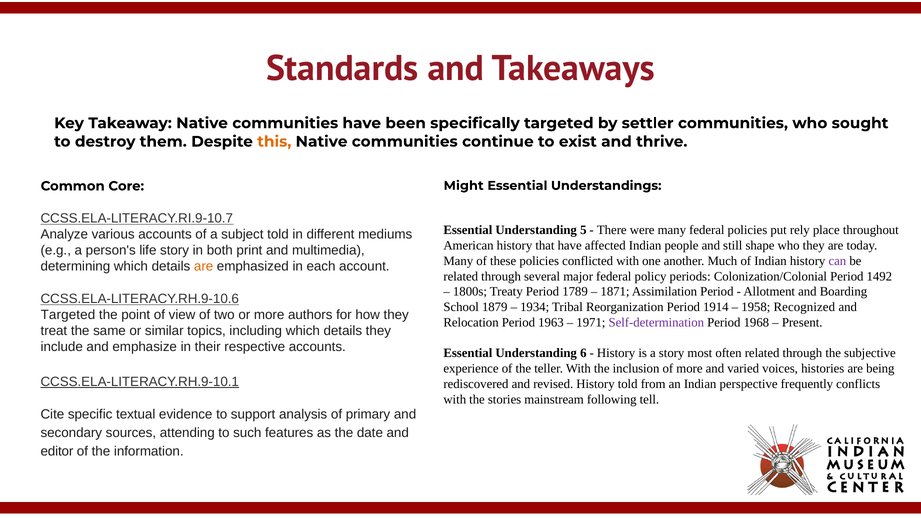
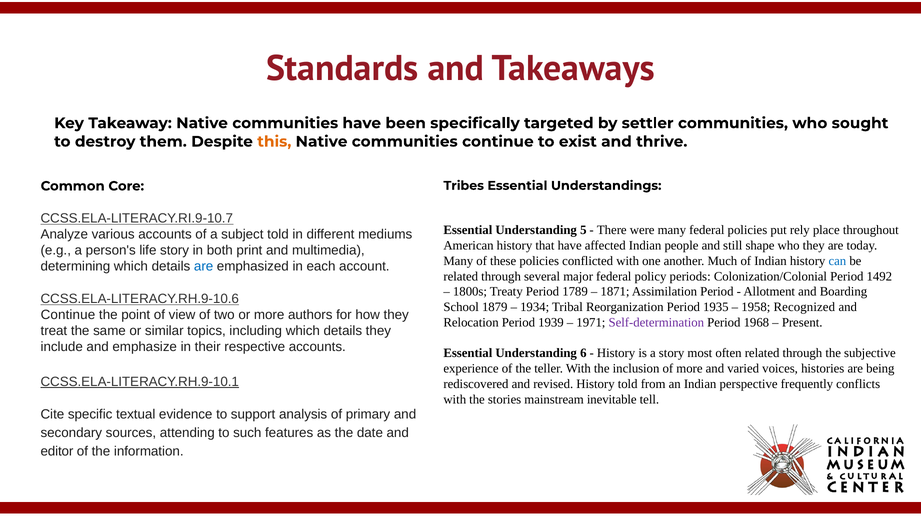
Might: Might -> Tribes (464, 186)
can colour: purple -> blue (837, 261)
are colour: orange -> blue (204, 267)
1914: 1914 -> 1935 (716, 307)
Targeted: Targeted -> Continue (68, 315)
1963: 1963 -> 1939 (551, 323)
following: following -> inevitable (612, 399)
